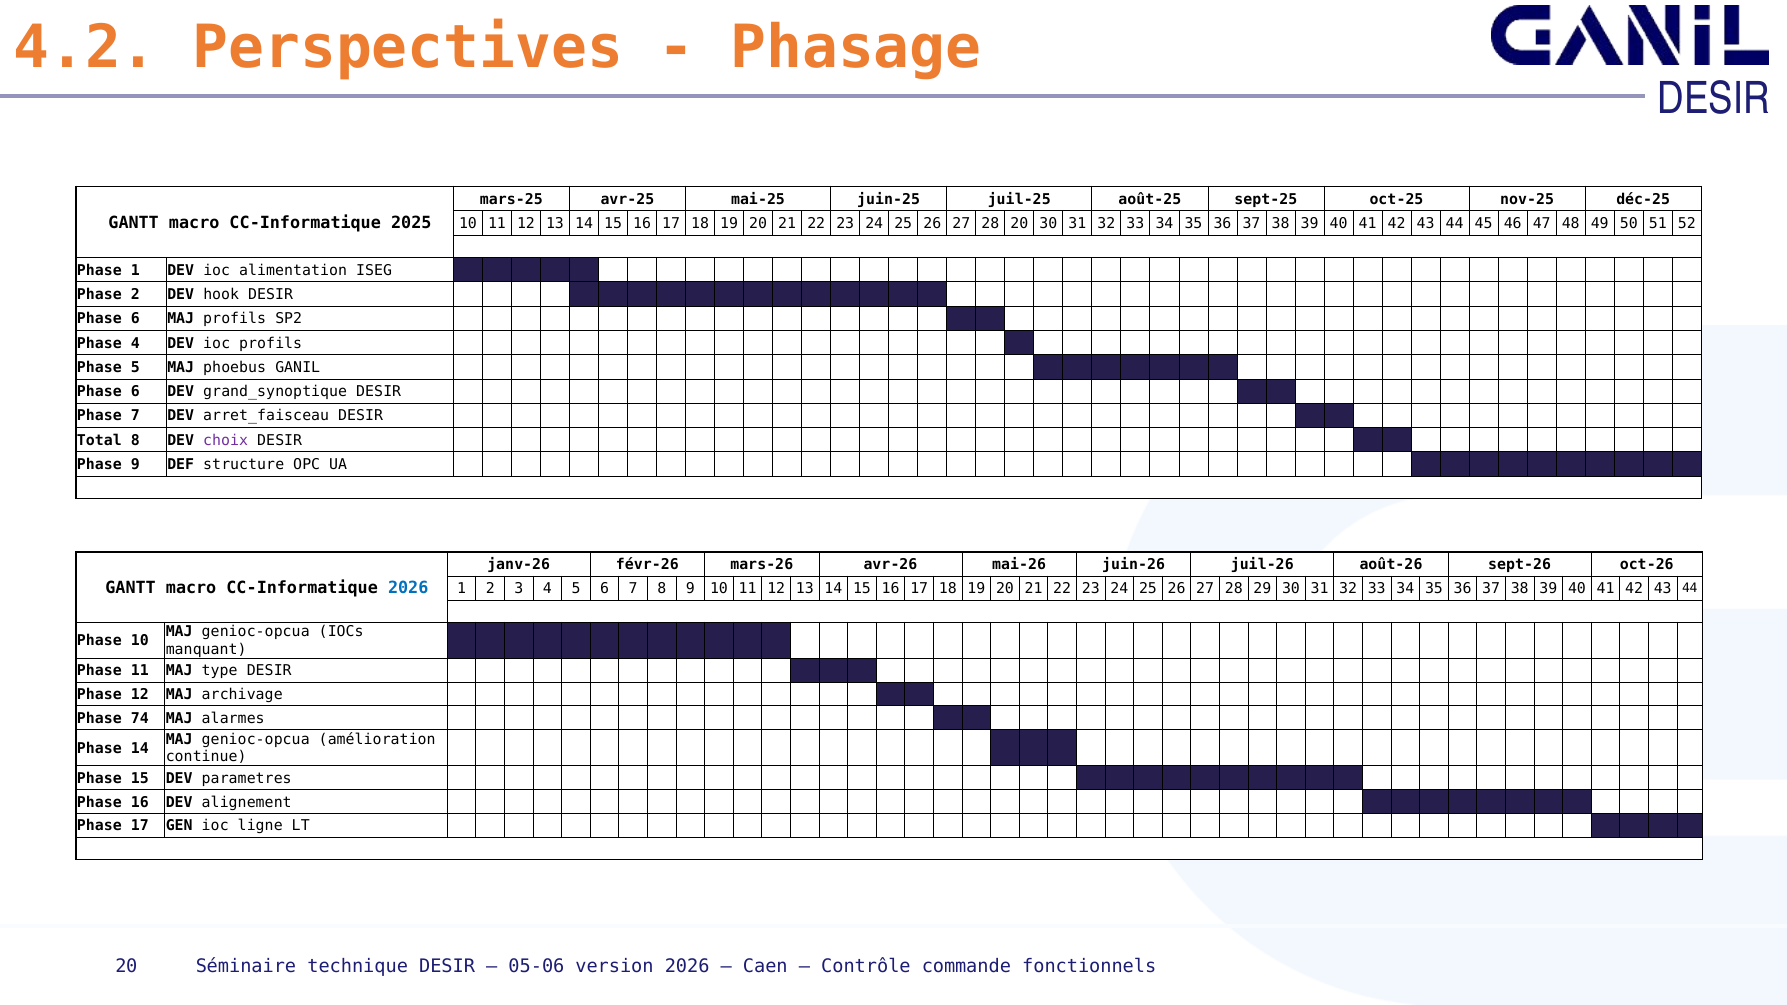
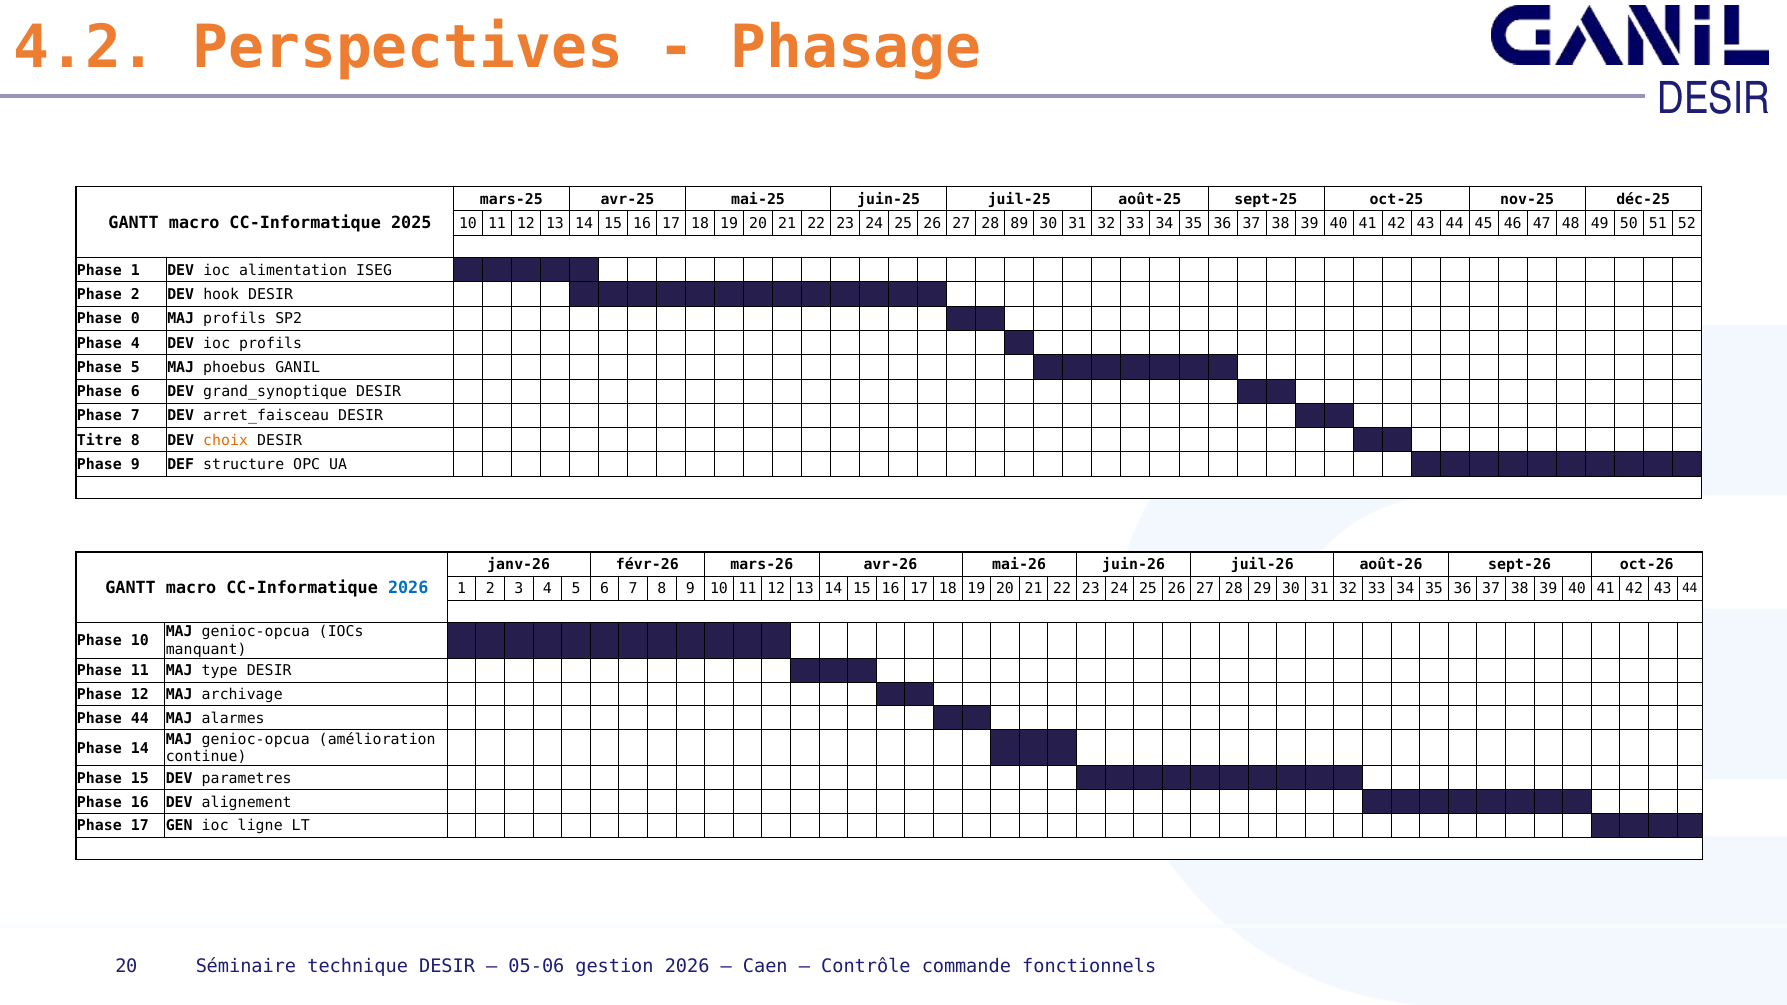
28 20: 20 -> 89 (1019, 224)
6: 6 -> 0 (135, 319)
Total: Total -> Titre (99, 440)
choix colour: purple -> orange (226, 440)
Phase 74: 74 -> 44 (140, 719)
version: version -> gestion (614, 967)
